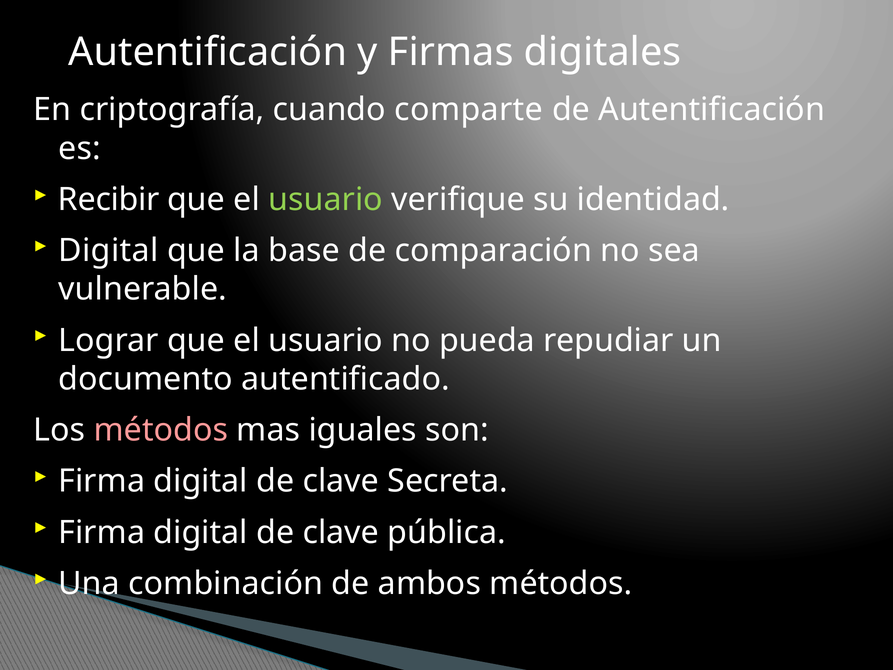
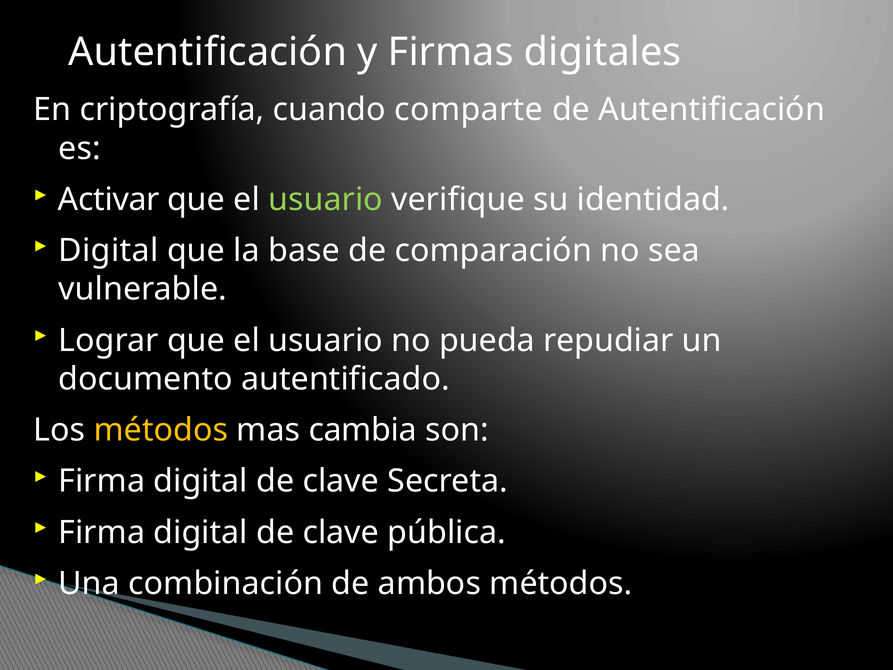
Recibir: Recibir -> Activar (109, 199)
métodos colour: pink -> yellow (161, 430)
iguales: iguales -> cambia (363, 430)
